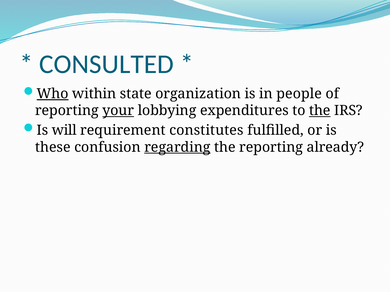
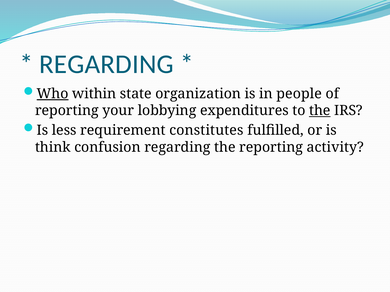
CONSULTED: CONSULTED -> REGARDING (106, 64)
your underline: present -> none (118, 111)
will: will -> less (64, 130)
these: these -> think (53, 147)
regarding underline: present -> none (177, 147)
already: already -> activity (335, 147)
